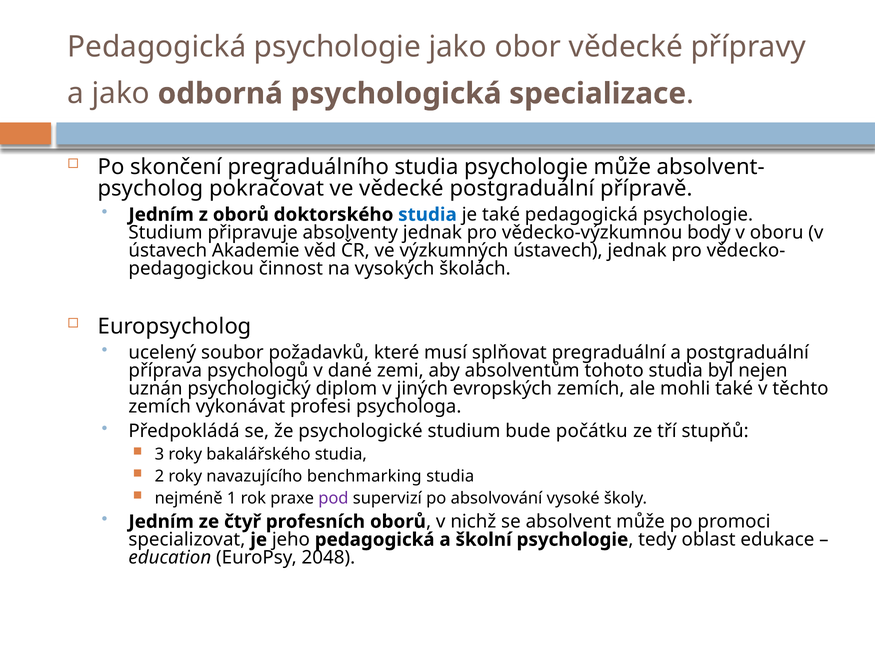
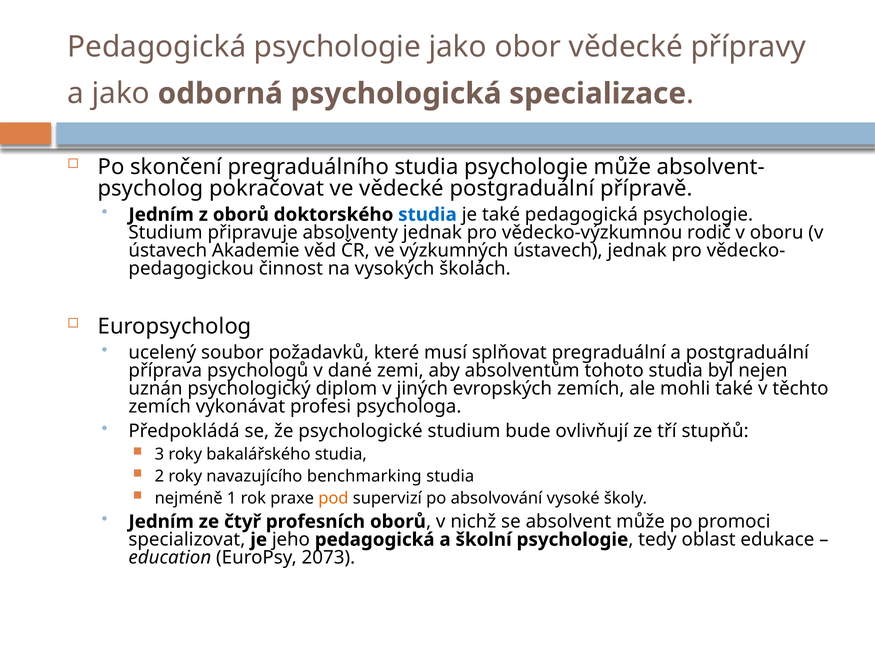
body: body -> rodič (709, 233)
počátku: počátku -> ovlivňují (592, 431)
pod colour: purple -> orange (333, 498)
2048: 2048 -> 2073 (328, 558)
